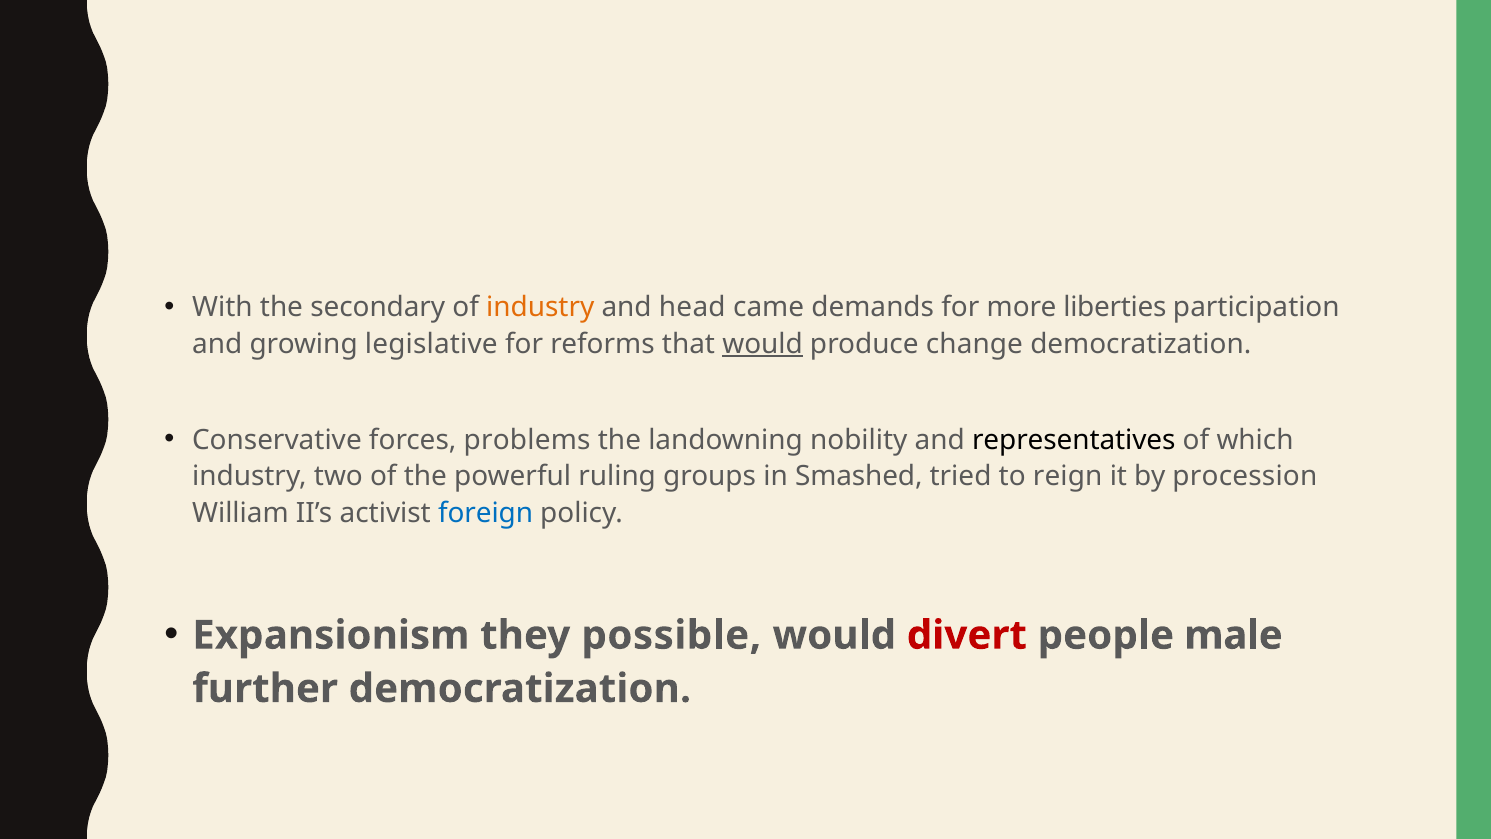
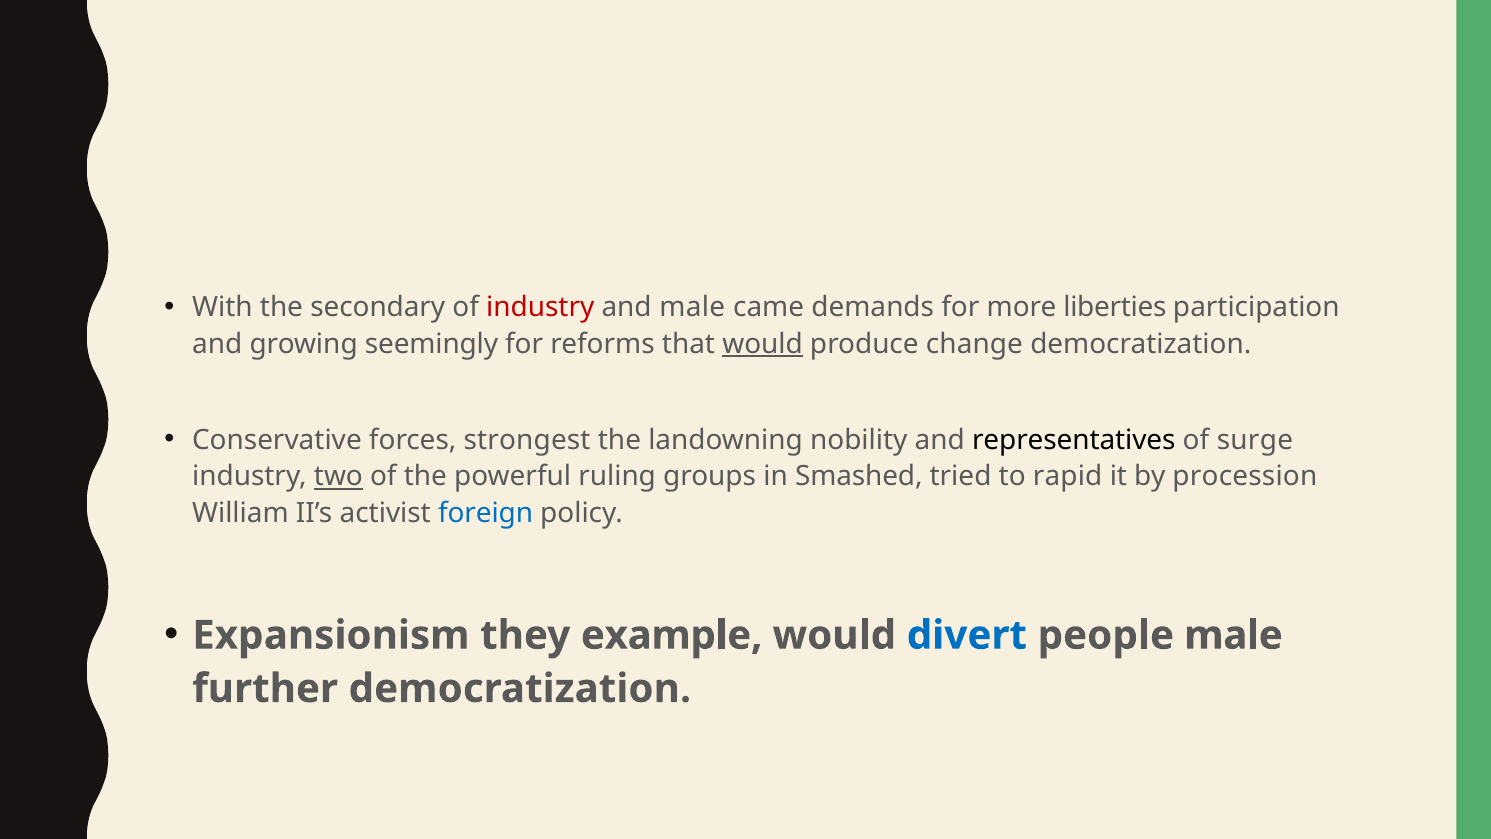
industry colour: orange -> red (540, 307)
and head: head -> male (692, 307)
legislative: legislative -> seemingly (431, 344)
problems: problems -> strongest (527, 440)
which: which -> surge (1255, 440)
two underline: none -> present (338, 477)
reign: reign -> rapid (1068, 477)
possible: possible -> example (672, 635)
divert colour: red -> blue (967, 635)
